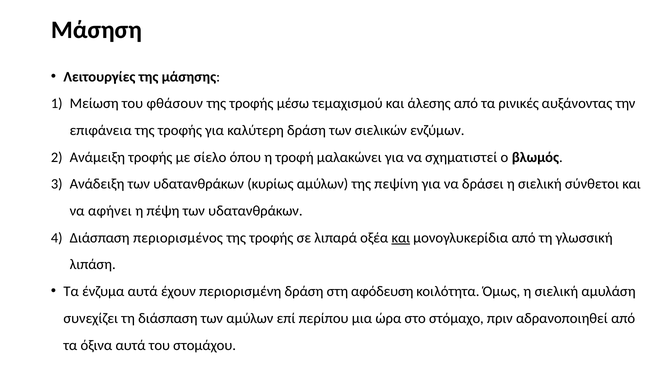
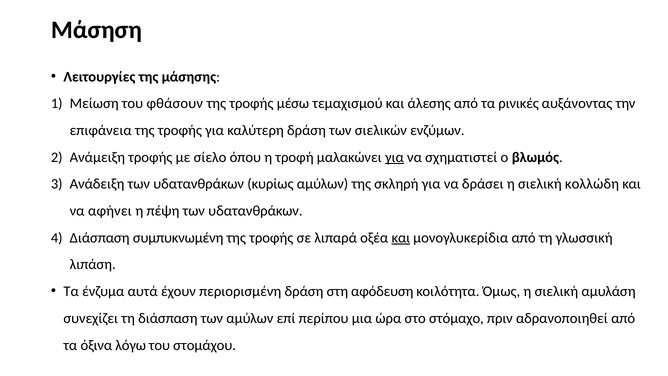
για underline: none -> present (394, 157)
πεψίνη: πεψίνη -> σκληρή (396, 184)
σύνθετοι: σύνθετοι -> κολλώδη (592, 184)
περιορισμένος: περιορισμένος -> συμπυκνωμένη (178, 238)
όξινα αυτά: αυτά -> λόγω (131, 345)
